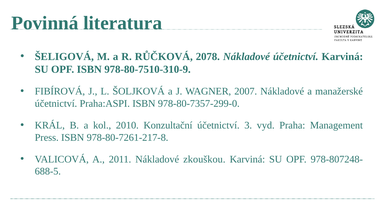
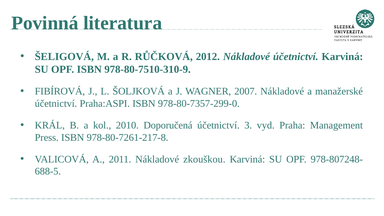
2078: 2078 -> 2012 (208, 57)
Konzultační: Konzultační -> Doporučená (168, 125)
